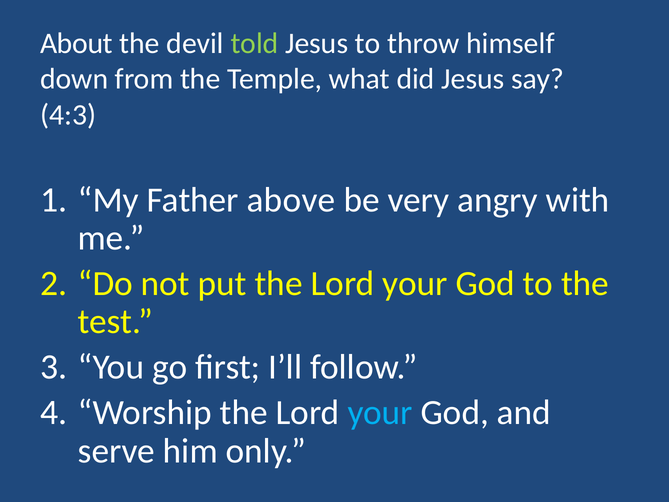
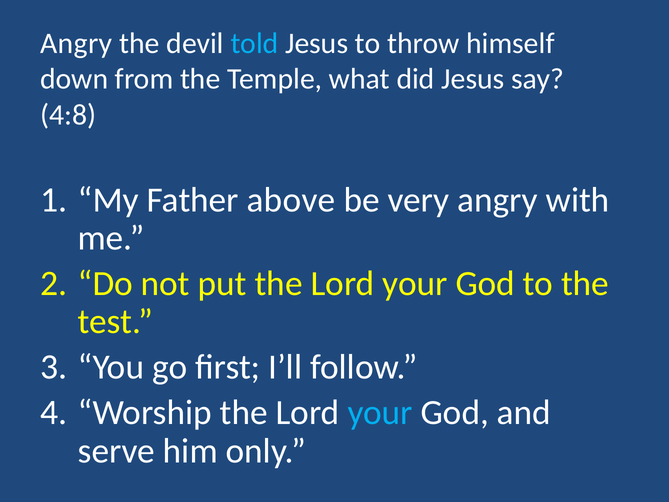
About: About -> Angry (76, 43)
told colour: light green -> light blue (254, 43)
4:3: 4:3 -> 4:8 (68, 115)
